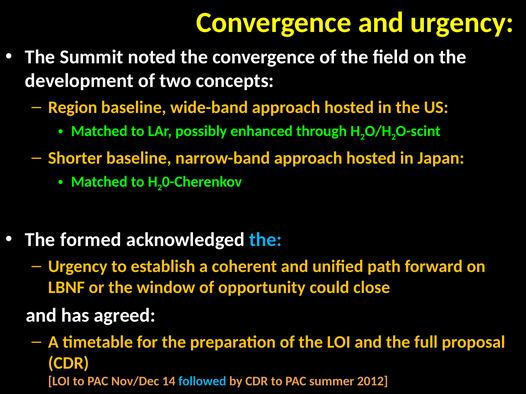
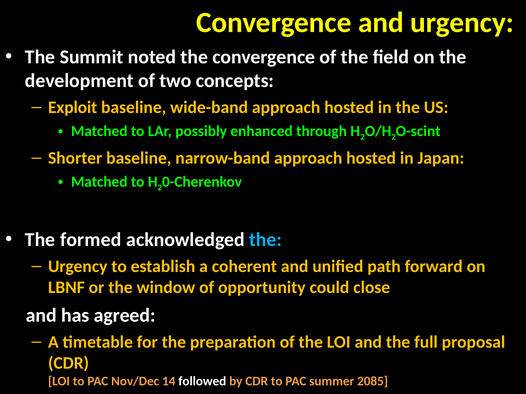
Region: Region -> Exploit (73, 108)
followed colour: light blue -> white (202, 382)
2012: 2012 -> 2085 (373, 382)
